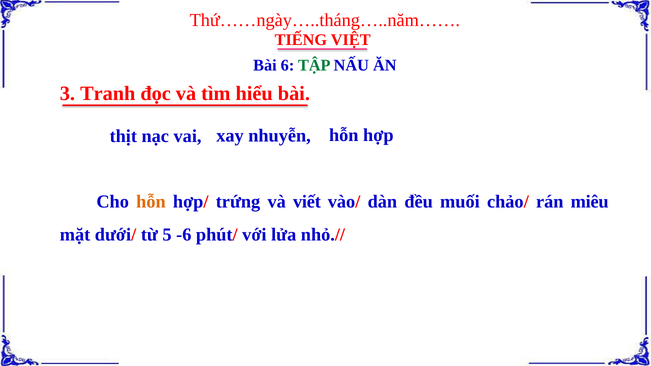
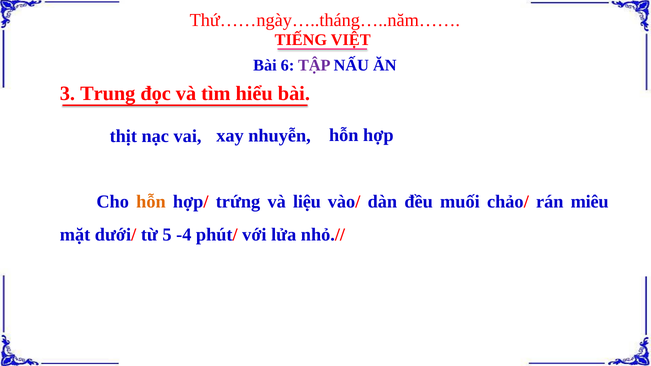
TẬP colour: green -> purple (314, 66)
Tranh: Tranh -> Trung (108, 94)
viết: viết -> liệu (307, 202)
-6: -6 -> -4 (184, 235)
